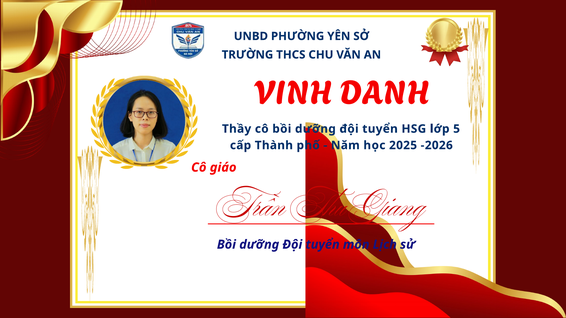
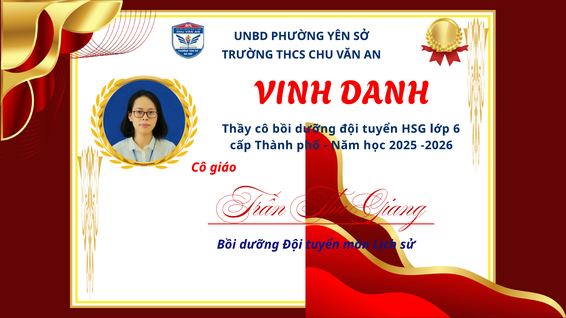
5: 5 -> 6 (457, 129)
